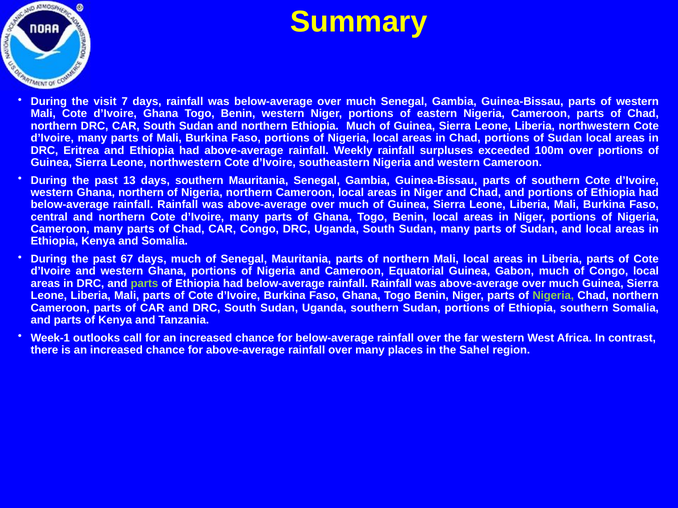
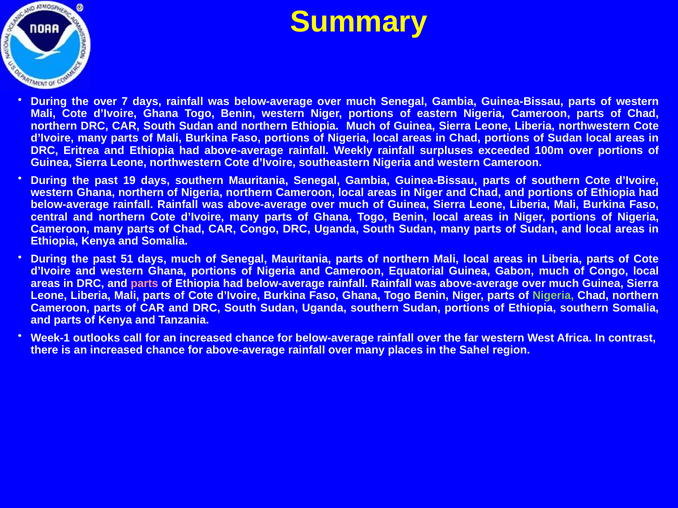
the visit: visit -> over (105, 102)
13: 13 -> 19 (129, 180)
67: 67 -> 51 (127, 259)
parts colour: light green -> pink (144, 284)
